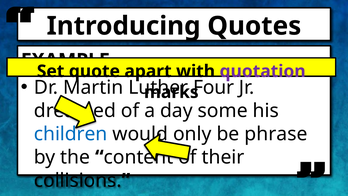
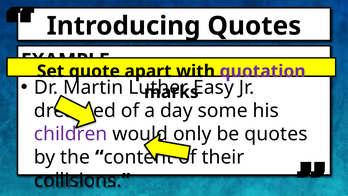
Four: Four -> Easy (213, 87)
children colour: blue -> purple (71, 134)
be phrase: phrase -> quotes (276, 134)
